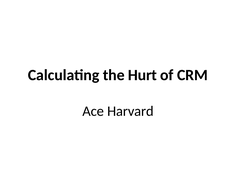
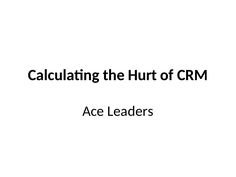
Harvard: Harvard -> Leaders (130, 111)
